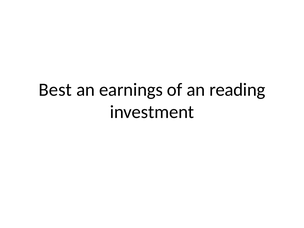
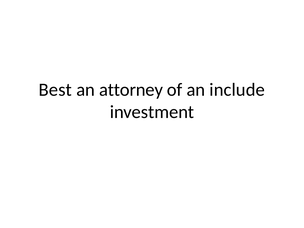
earnings: earnings -> attorney (131, 90)
reading: reading -> include (237, 90)
